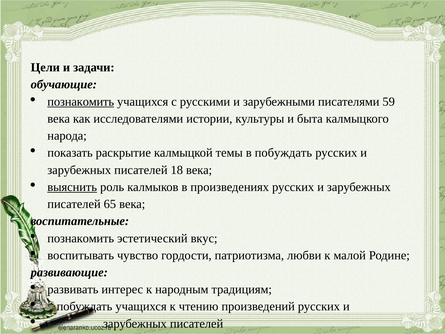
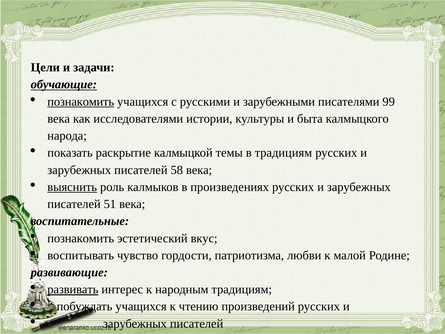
обучающие underline: none -> present (64, 85)
59: 59 -> 99 (389, 102)
в побуждать: побуждать -> традициям (283, 153)
18: 18 -> 58 (177, 170)
65: 65 -> 51 (110, 204)
развивать underline: none -> present (73, 289)
